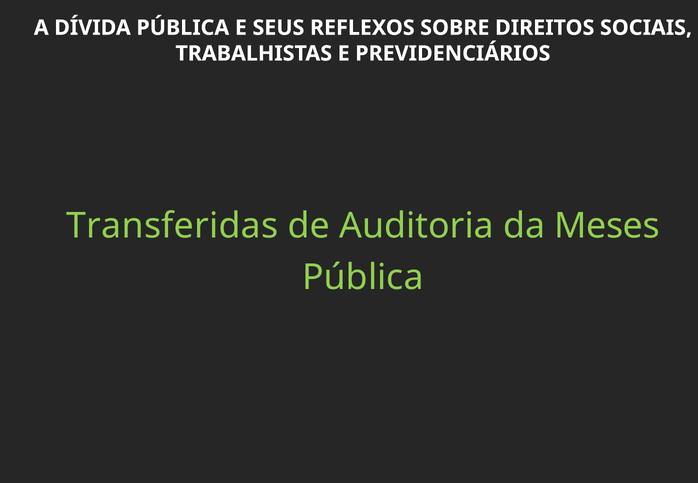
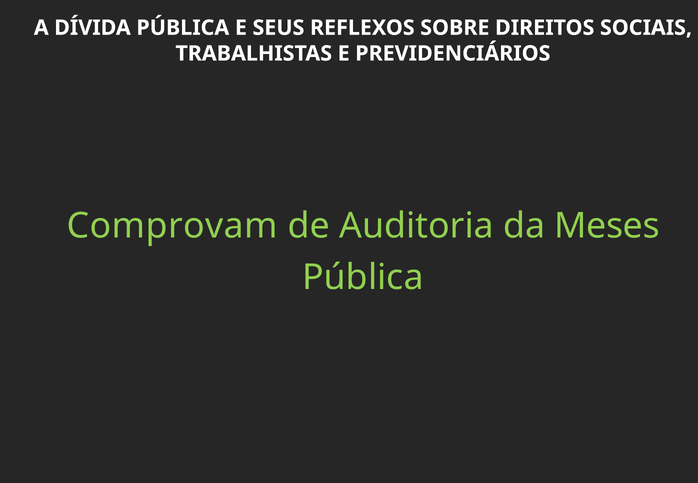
Transferidas: Transferidas -> Comprovam (172, 226)
